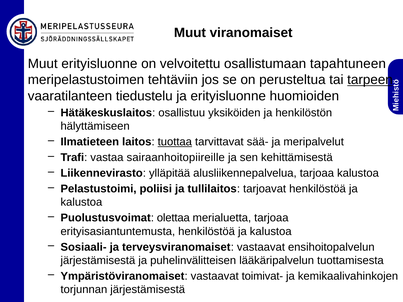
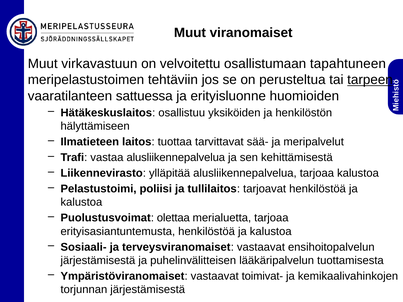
Muut erityisluonne: erityisluonne -> virkavastuun (99, 64)
tiedustelu: tiedustelu -> sattuessa (144, 96)
tuottaa underline: present -> none (175, 142)
vastaa sairaanhoitopiireille: sairaanhoitopiireille -> alusliikennepalvelua (176, 158)
